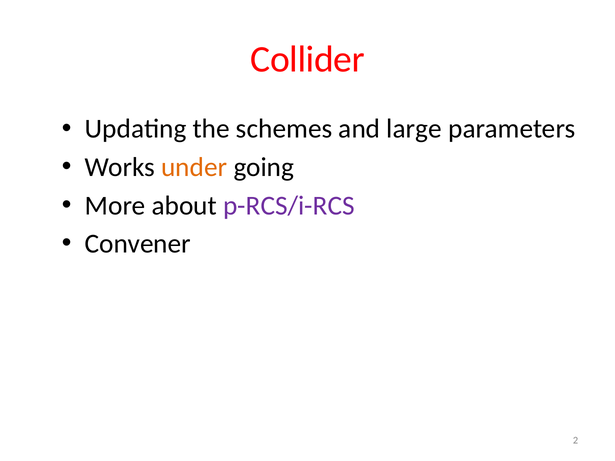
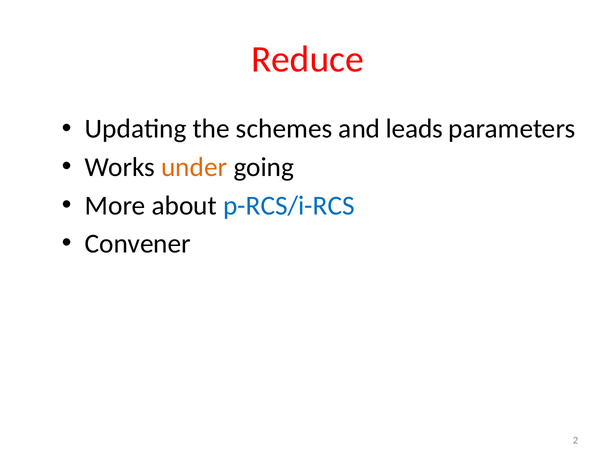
Collider: Collider -> Reduce (307, 60)
large: large -> leads (414, 129)
p-RCS/i-RCS colour: purple -> blue (289, 206)
